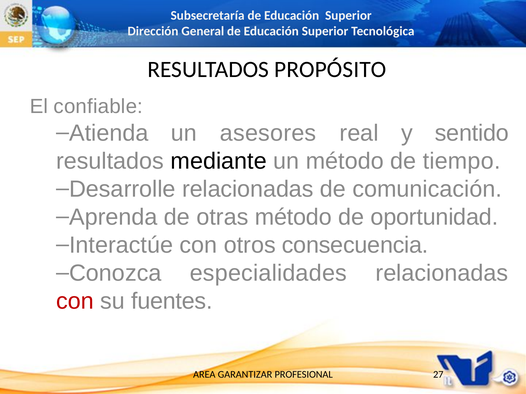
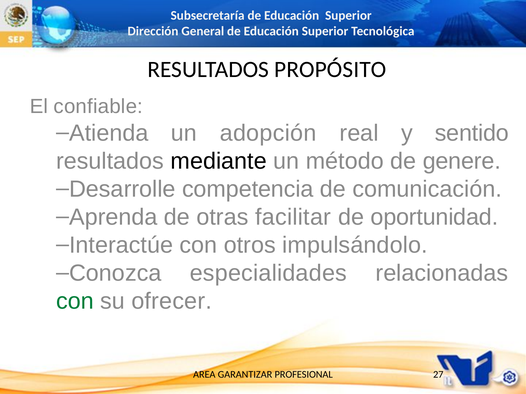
asesores: asesores -> adopción (268, 133)
tiempo: tiempo -> genere (462, 161)
Desarrolle relacionadas: relacionadas -> competencia (248, 189)
otras método: método -> facilitar (293, 217)
consecuencia: consecuencia -> impulsándolo (355, 245)
con colour: red -> green (75, 302)
fuentes: fuentes -> ofrecer (172, 302)
